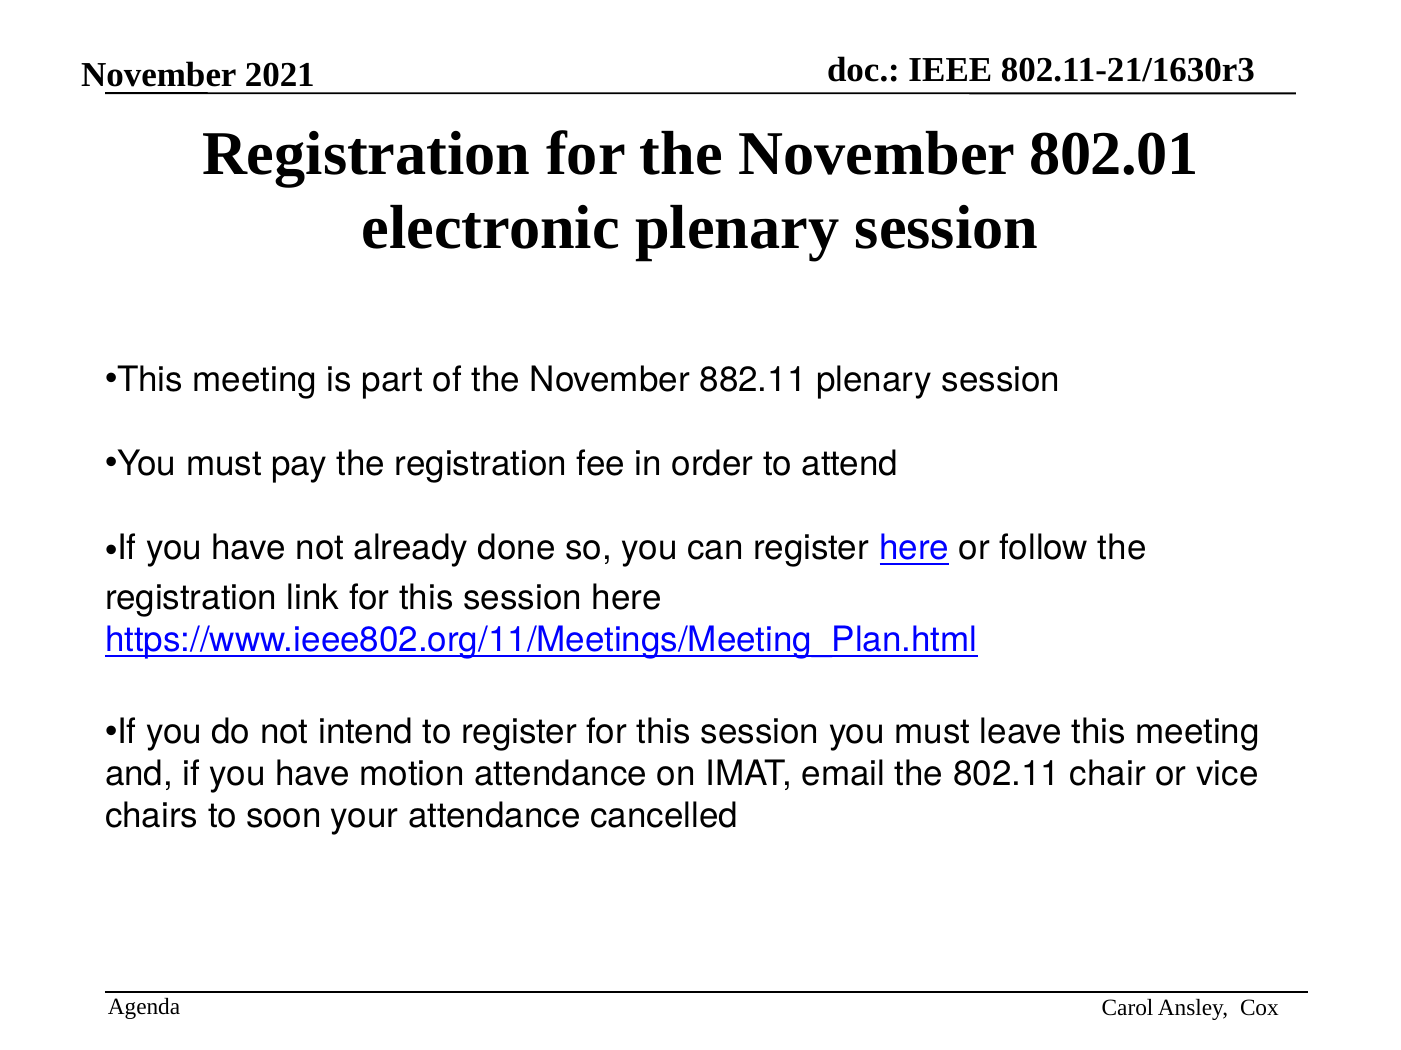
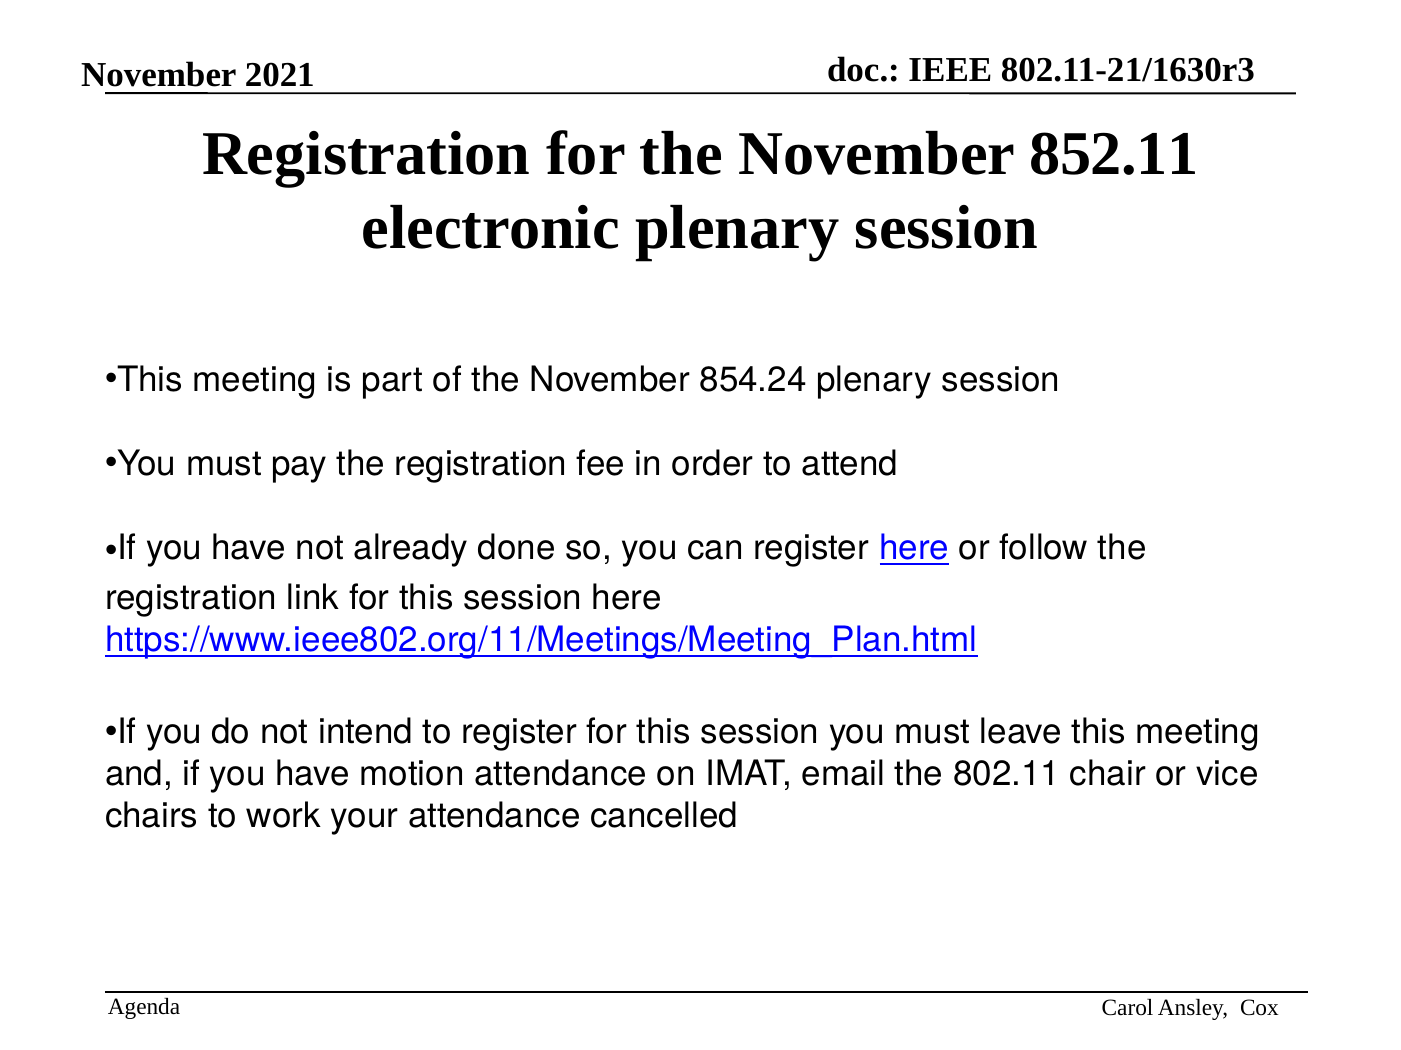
802.01: 802.01 -> 852.11 (1114, 154)
882.11: 882.11 -> 854.24 (753, 380)
soon: soon -> work (284, 817)
